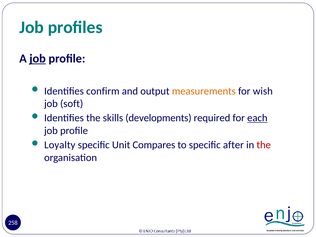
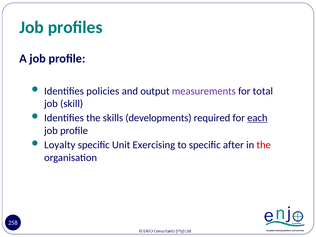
job underline: present -> none (38, 59)
confirm: confirm -> policies (103, 91)
measurements colour: orange -> purple (204, 91)
wish: wish -> total (263, 91)
soft: soft -> skill (72, 104)
Compares: Compares -> Exercising (154, 145)
